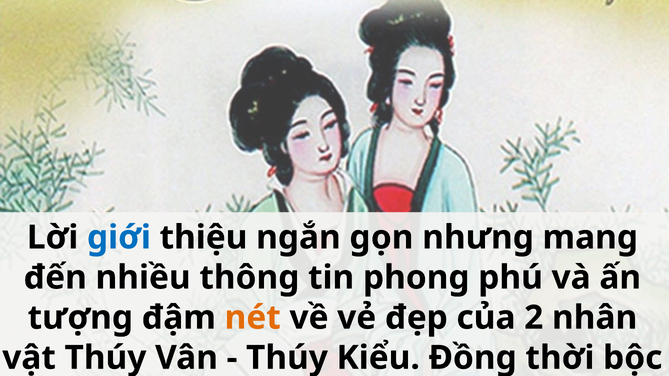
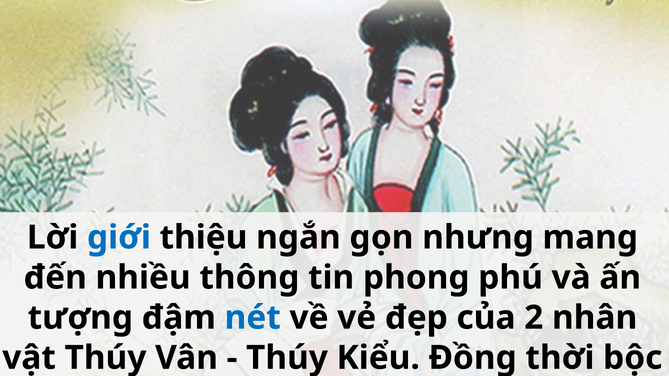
nét colour: orange -> blue (253, 318)
